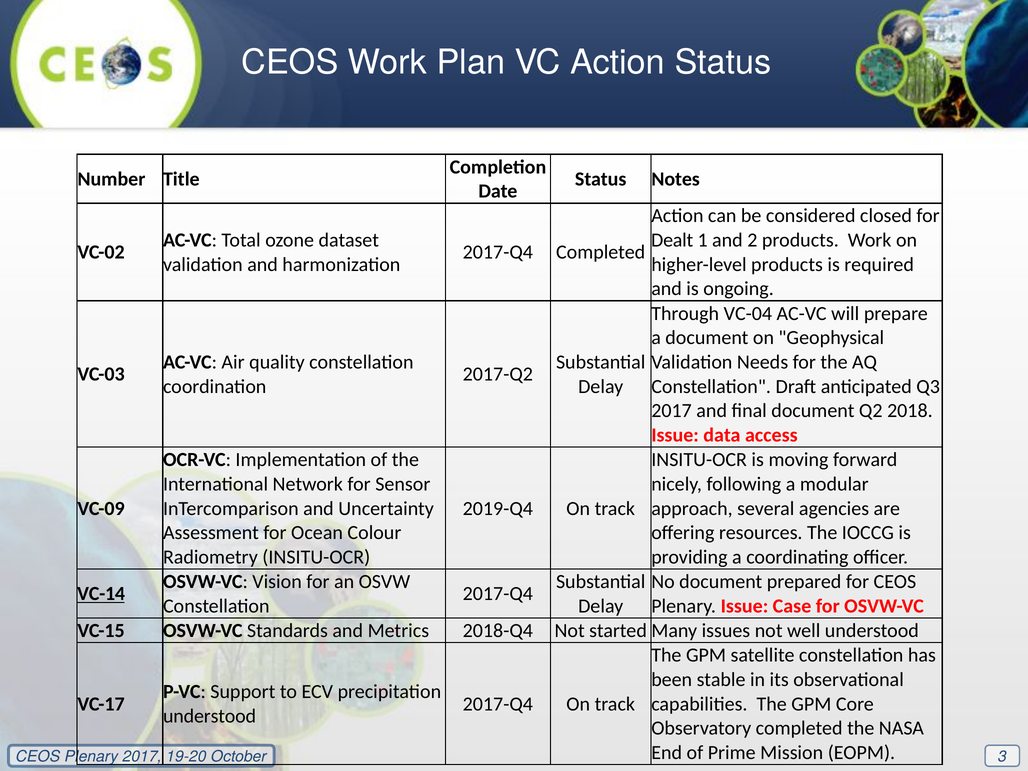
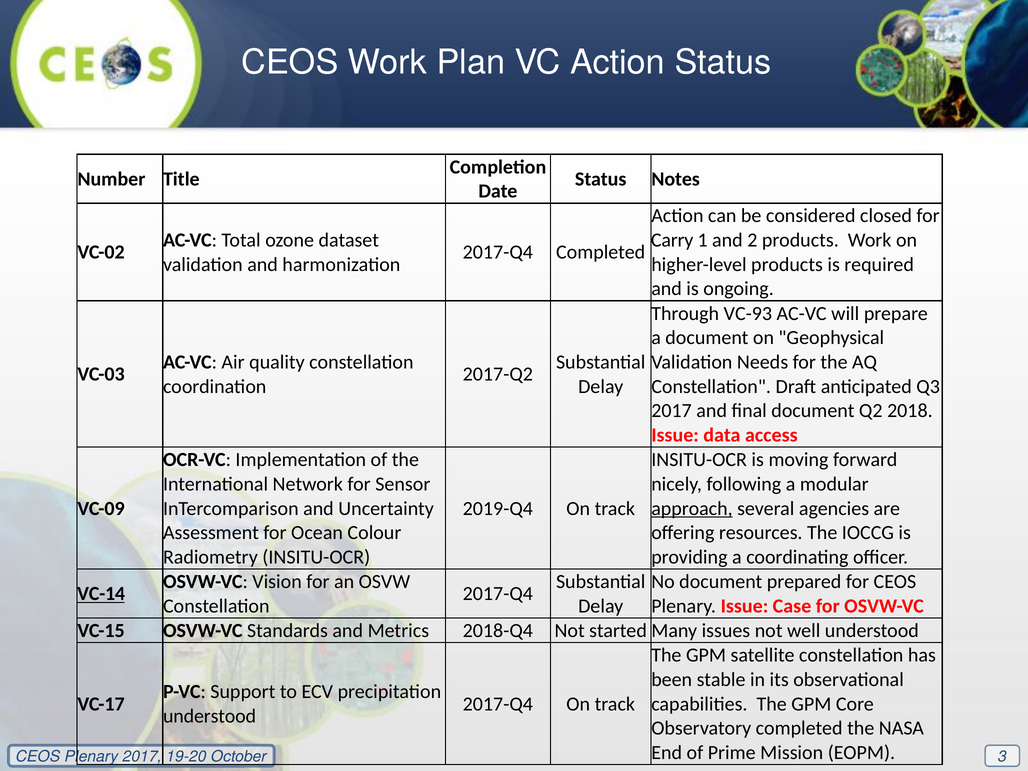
Dealt: Dealt -> Carry (672, 240)
VC-04: VC-04 -> VC-93 (748, 313)
approach underline: none -> present (692, 508)
